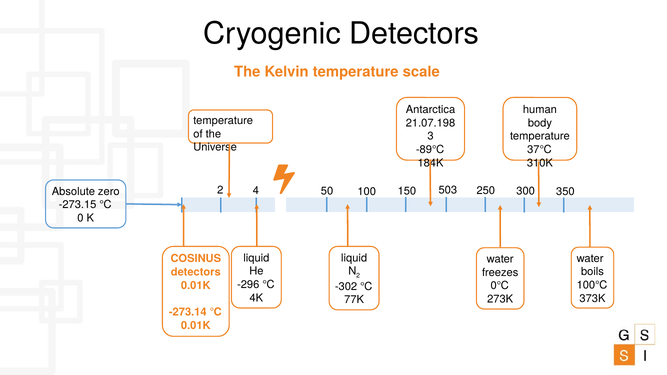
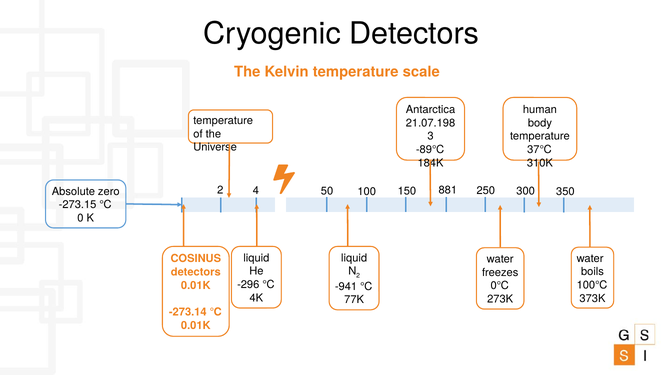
503: 503 -> 881 (448, 190)
-302: -302 -> -941 (346, 287)
